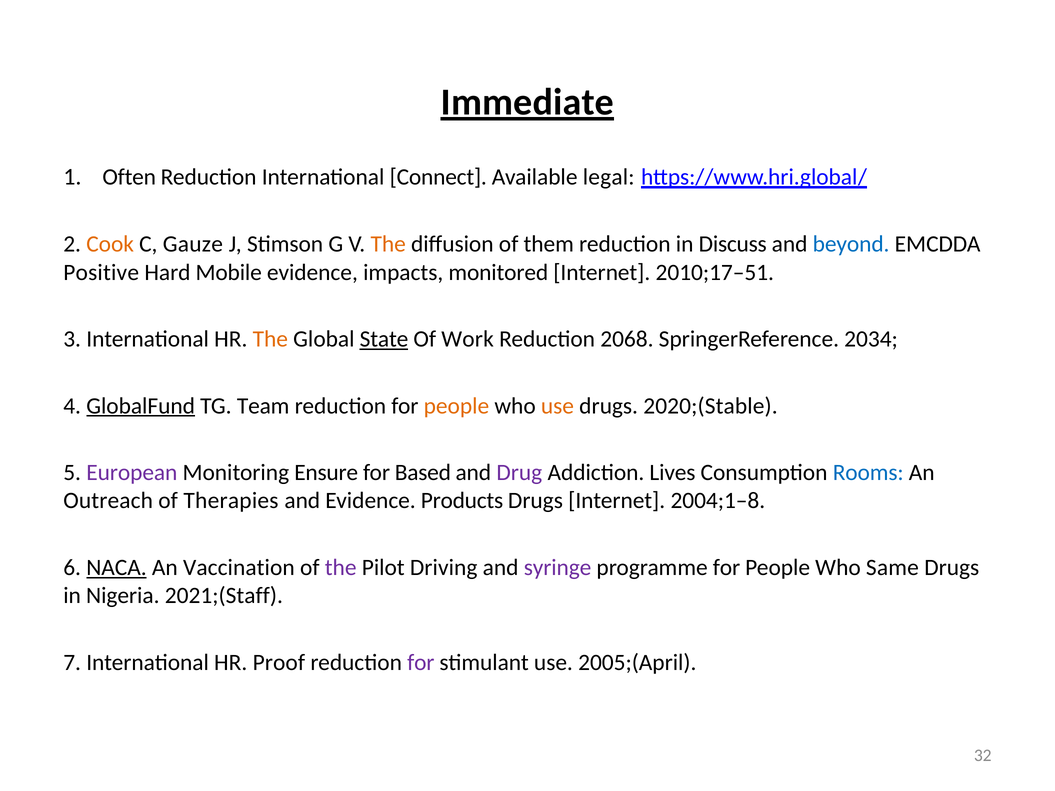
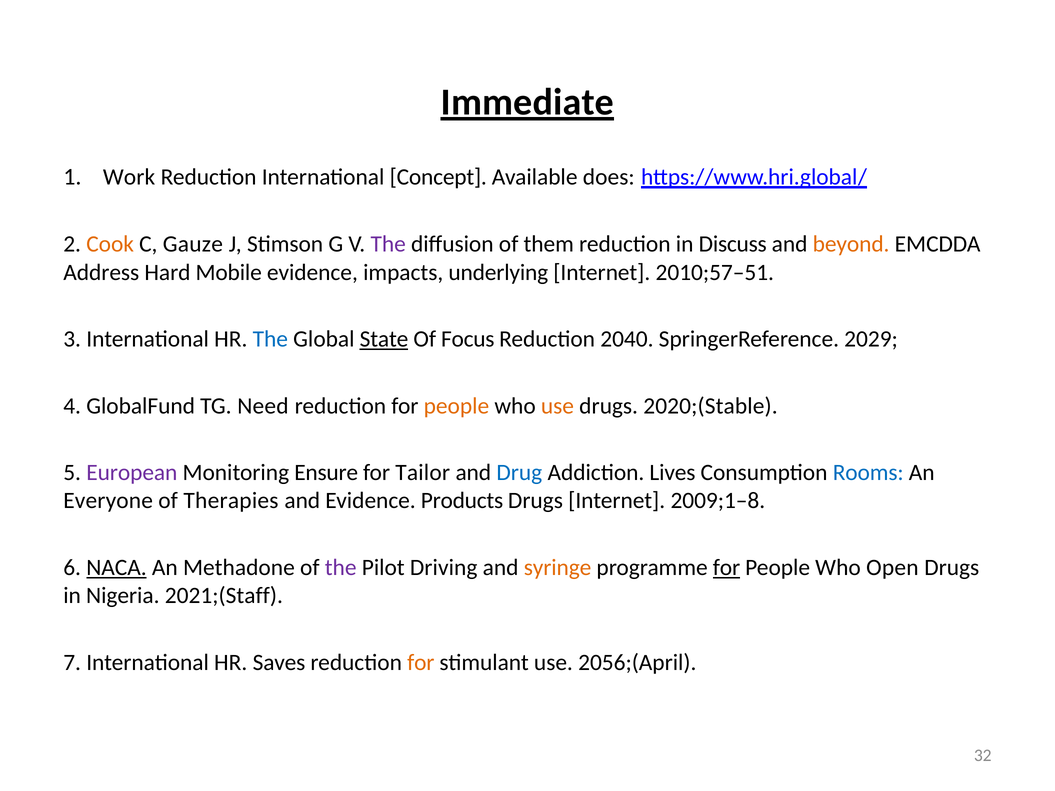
Often: Often -> Work (129, 177)
Connect: Connect -> Concept (438, 177)
legal: legal -> does (609, 177)
The colour: orange -> purple (388, 244)
beyond colour: blue -> orange (851, 244)
Positive: Positive -> Address (101, 272)
monitored: monitored -> underlying (498, 272)
2010;17–51: 2010;17–51 -> 2010;57–51 (715, 272)
The colour: orange -> blue (270, 339)
Work: Work -> Focus (468, 339)
2068: 2068 -> 2040 (627, 339)
2034: 2034 -> 2029 (871, 339)
GlobalFund underline: present -> none (141, 406)
Team: Team -> Need (263, 406)
Based: Based -> Tailor (423, 473)
Drug colour: purple -> blue (519, 473)
Outreach: Outreach -> Everyone (108, 501)
2004;1–8: 2004;1–8 -> 2009;1–8 (718, 501)
Vaccination: Vaccination -> Methadone (239, 568)
syringe colour: purple -> orange (558, 568)
for underline: none -> present (727, 568)
Same: Same -> Open (892, 568)
Proof: Proof -> Saves (279, 663)
for colour: purple -> orange (421, 663)
2005;(April: 2005;(April -> 2056;(April (637, 663)
